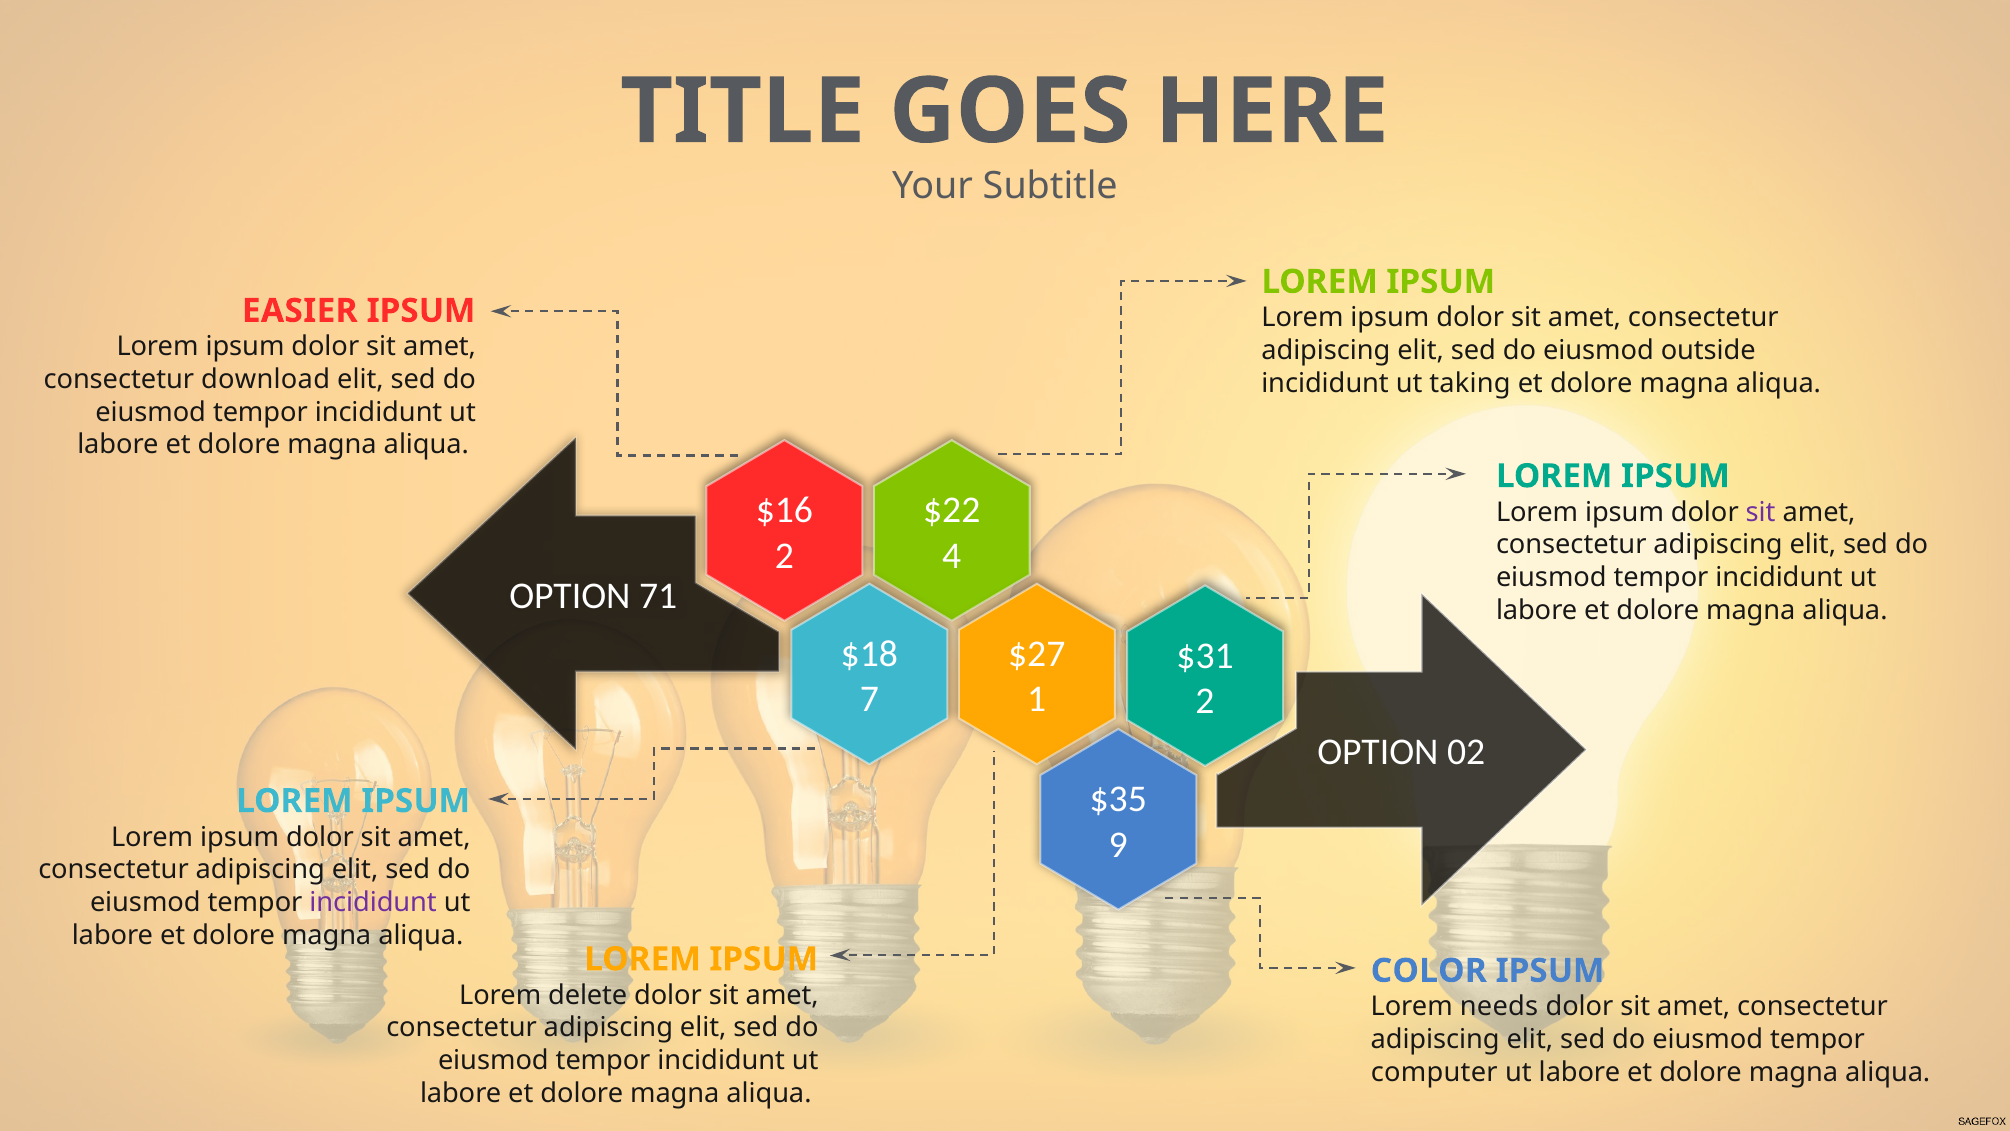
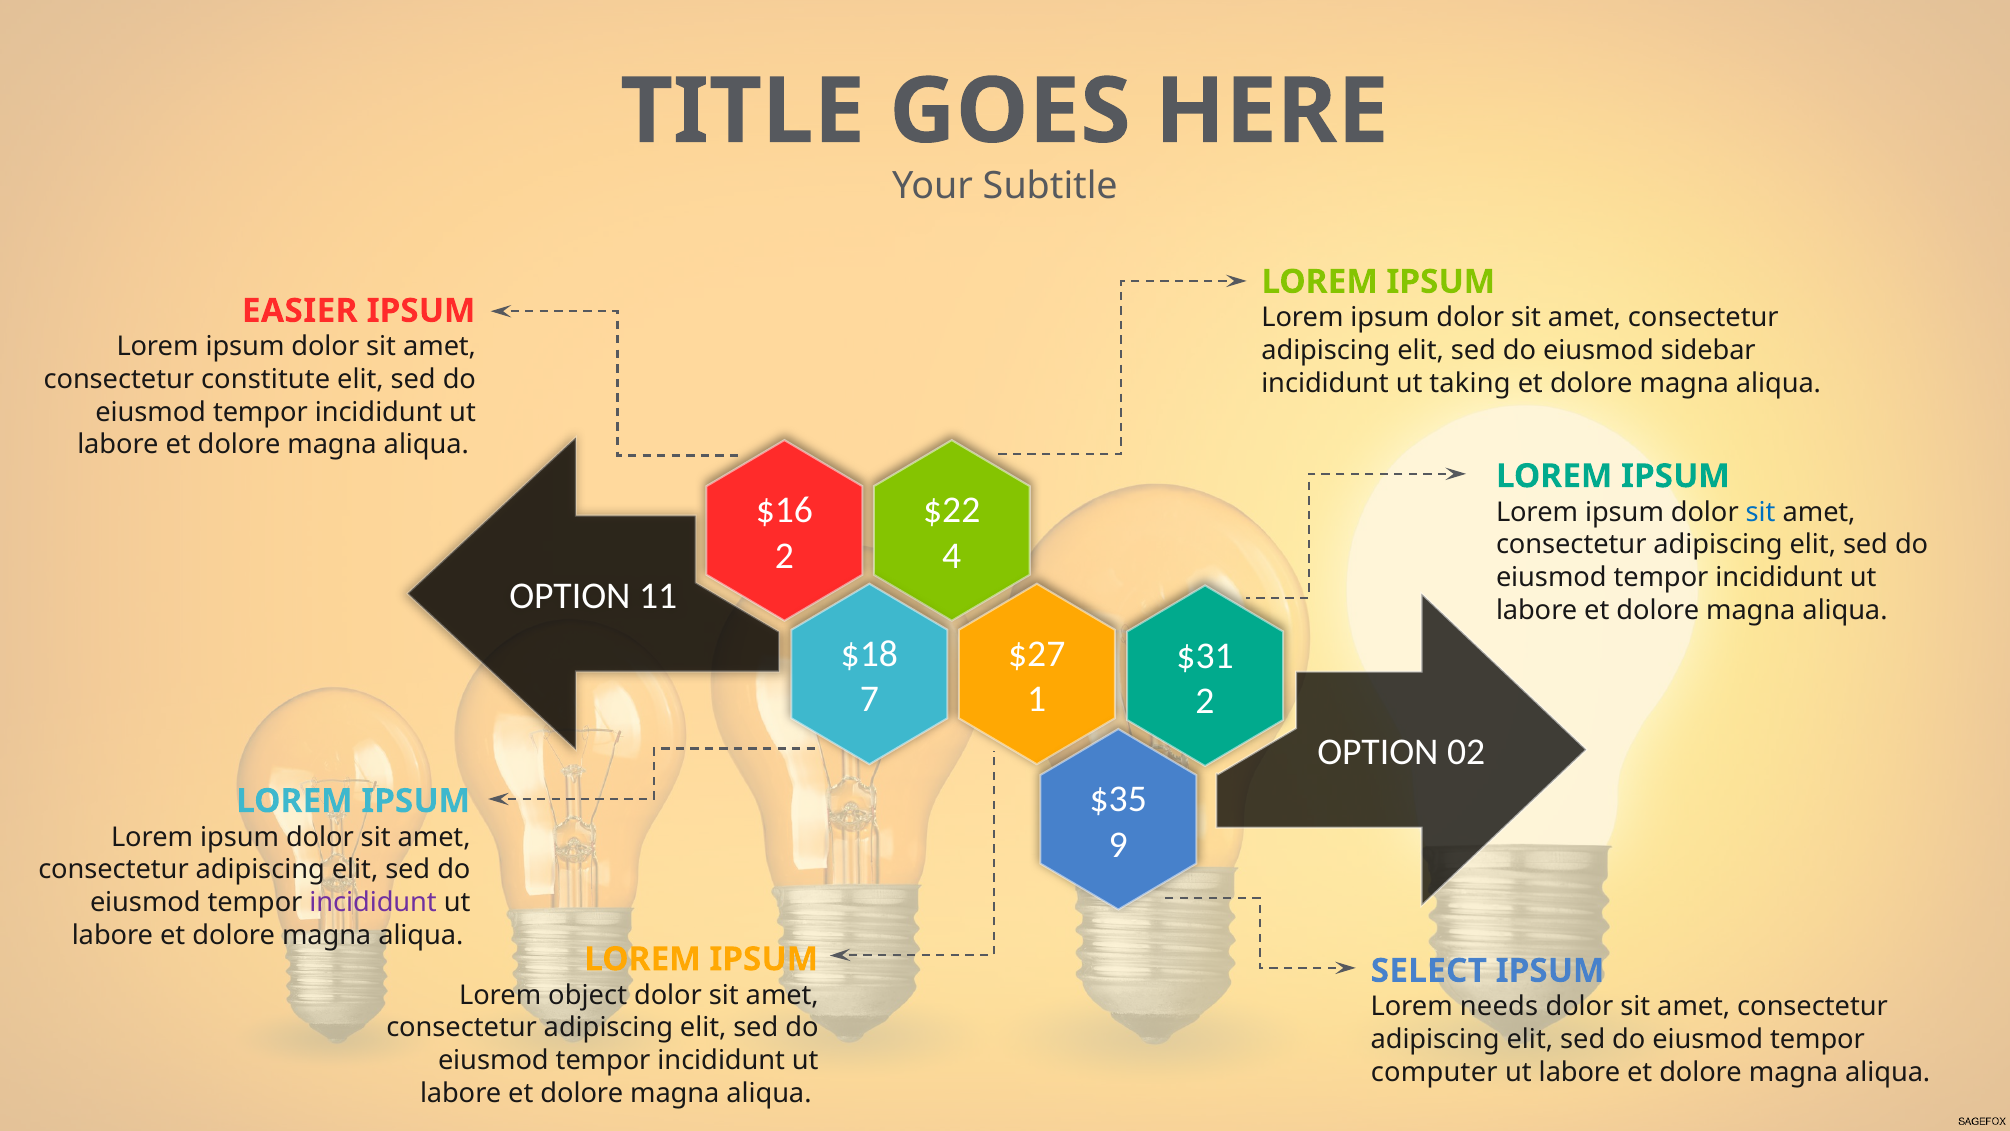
outside: outside -> sidebar (1708, 350)
download: download -> constitute (266, 379)
sit colour: purple -> blue (1761, 512)
71: 71 -> 11 (658, 596)
COLOR: COLOR -> SELECT (1429, 970)
delete: delete -> object (588, 995)
